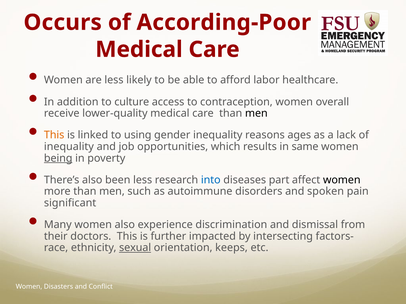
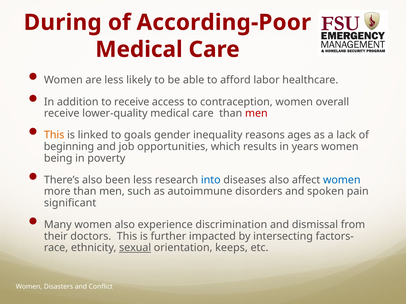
Occurs: Occurs -> During (63, 22)
to culture: culture -> receive (132, 102)
men colour: black -> red (256, 114)
using: using -> goals (138, 135)
inequality: inequality -> beginning (69, 147)
same: same -> years (305, 147)
being underline: present -> none (58, 158)
diseases part: part -> also (279, 180)
women colour: black -> blue (342, 180)
